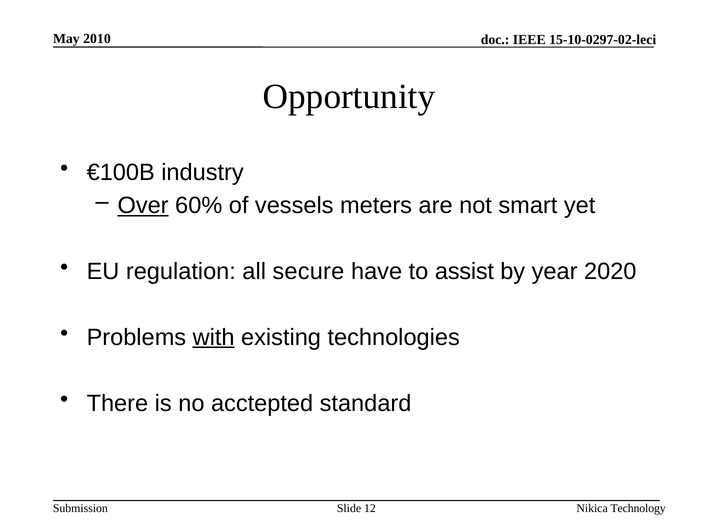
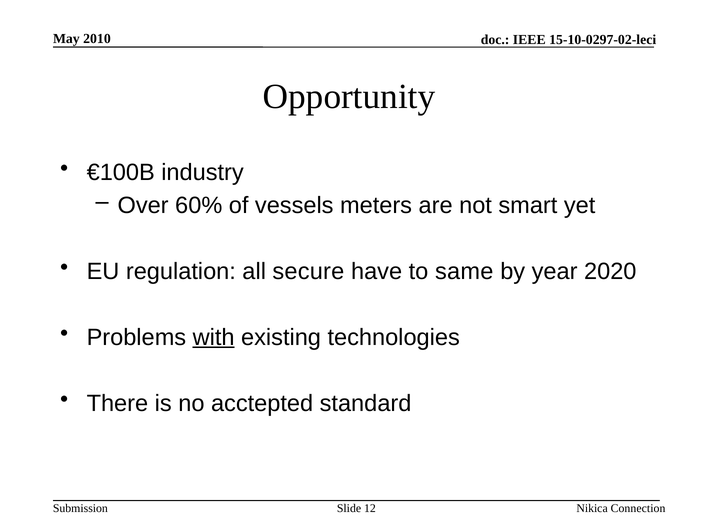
Over underline: present -> none (143, 206)
assist: assist -> same (464, 271)
Technology: Technology -> Connection (638, 509)
